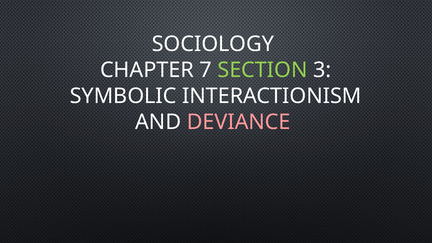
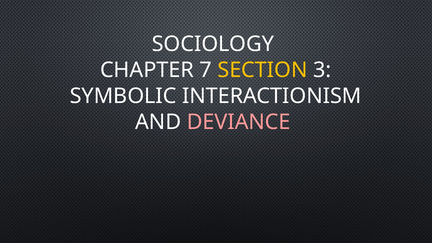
SECTION colour: light green -> yellow (263, 70)
